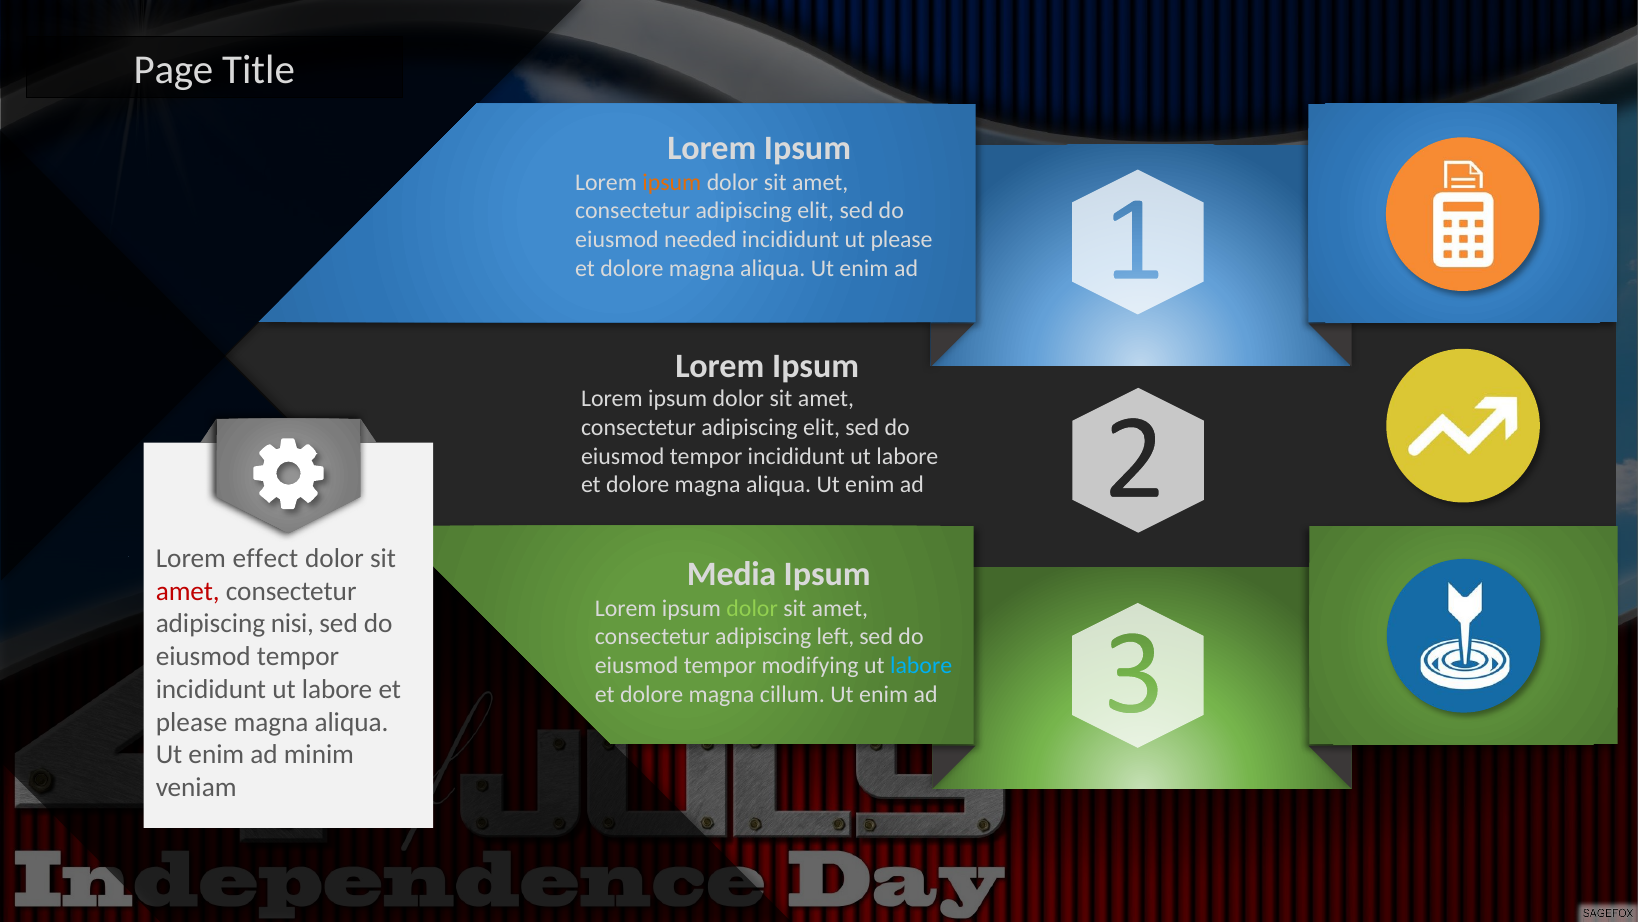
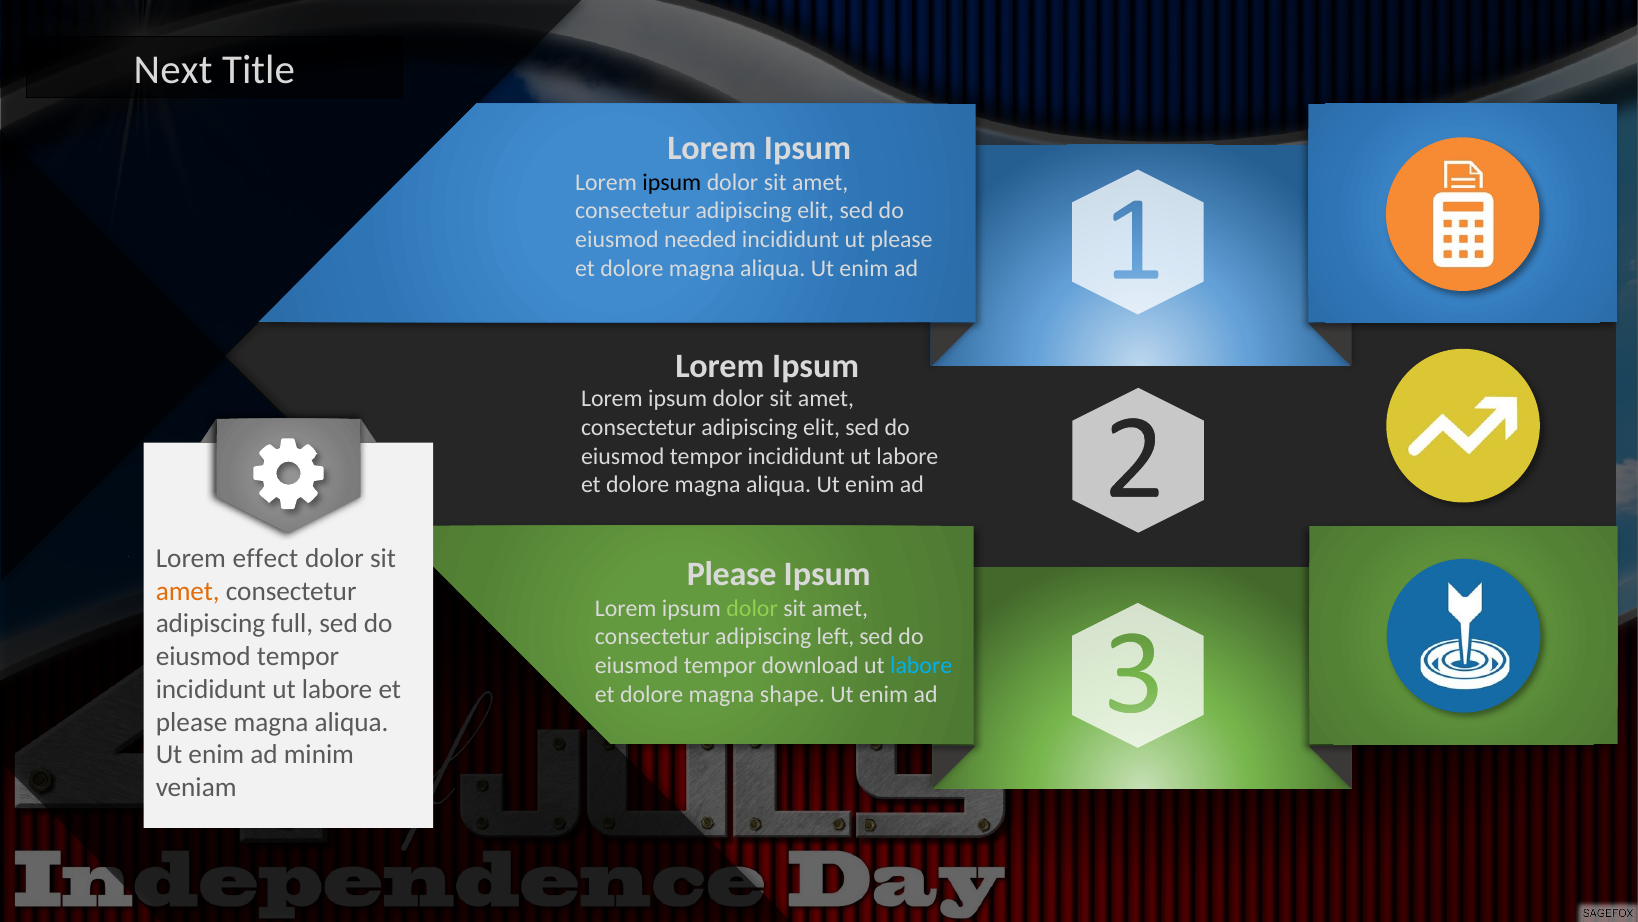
Page: Page -> Next (173, 70)
ipsum colour: orange -> black (672, 182)
Media: Media -> Please (732, 574)
amet colour: red -> orange (188, 591)
nisi: nisi -> full (292, 623)
modifying: modifying -> download (810, 665)
cillum: cillum -> shape (792, 694)
